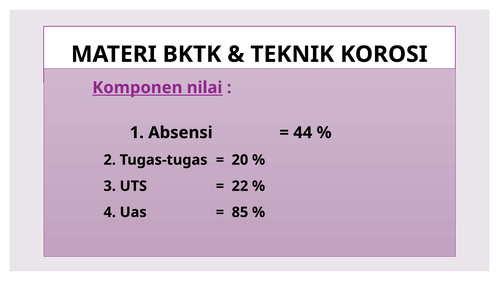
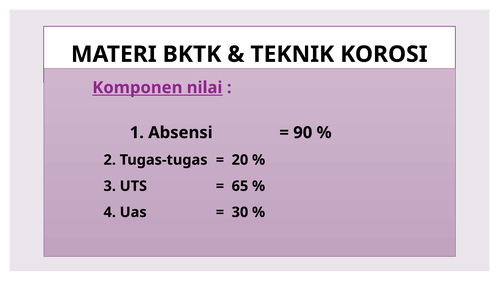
44: 44 -> 90 (303, 132)
22: 22 -> 65 (240, 186)
85: 85 -> 30 (240, 212)
